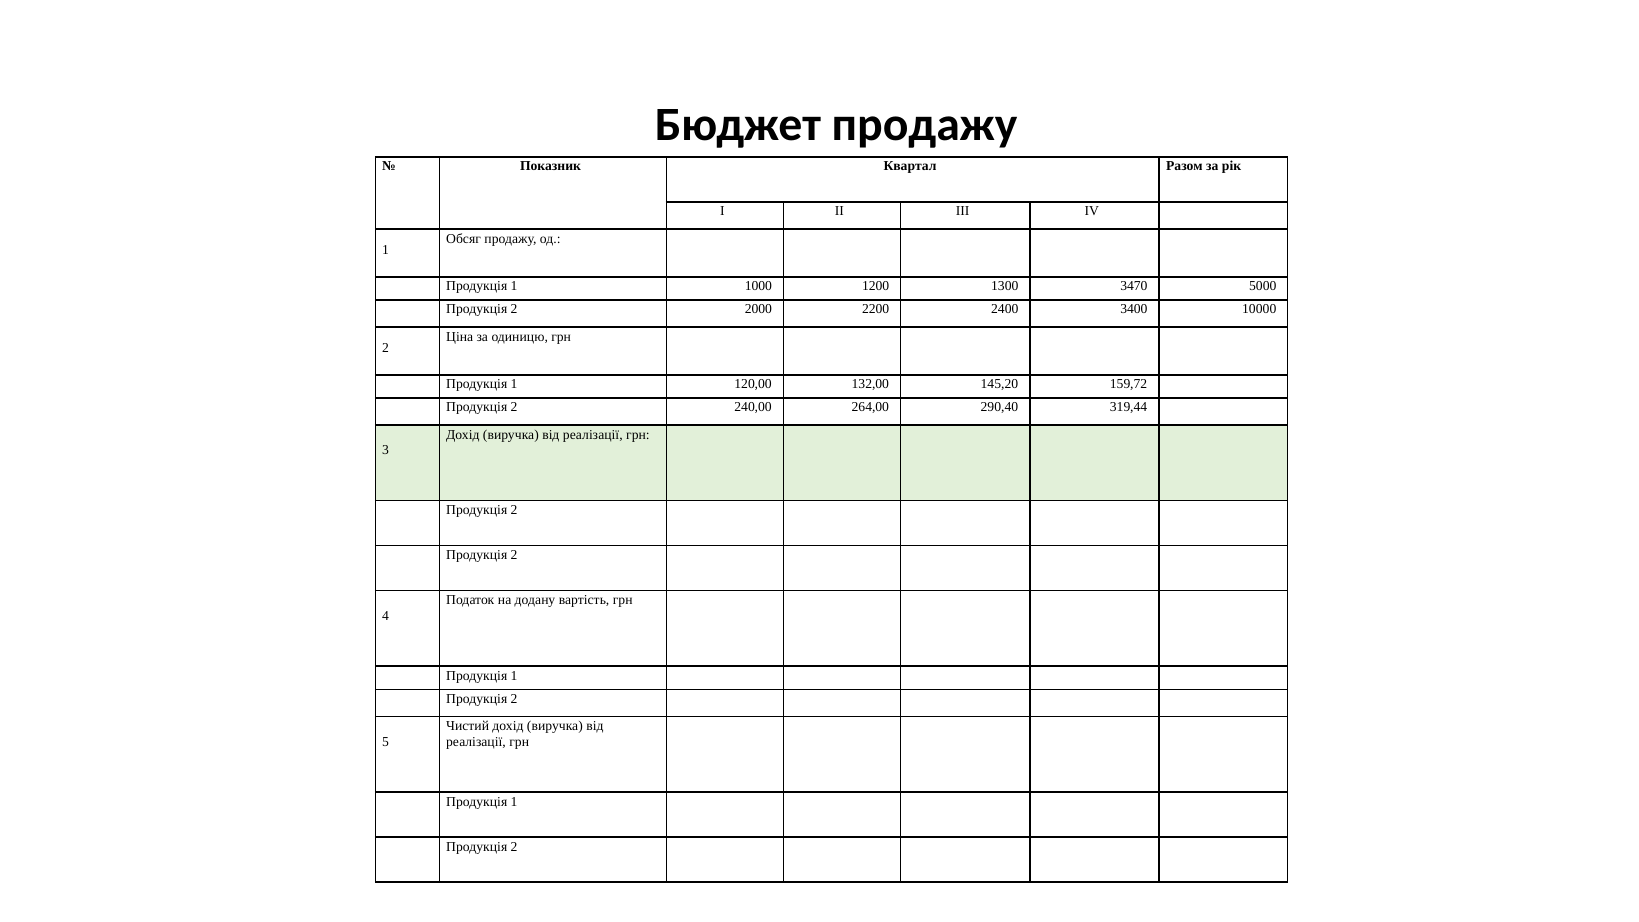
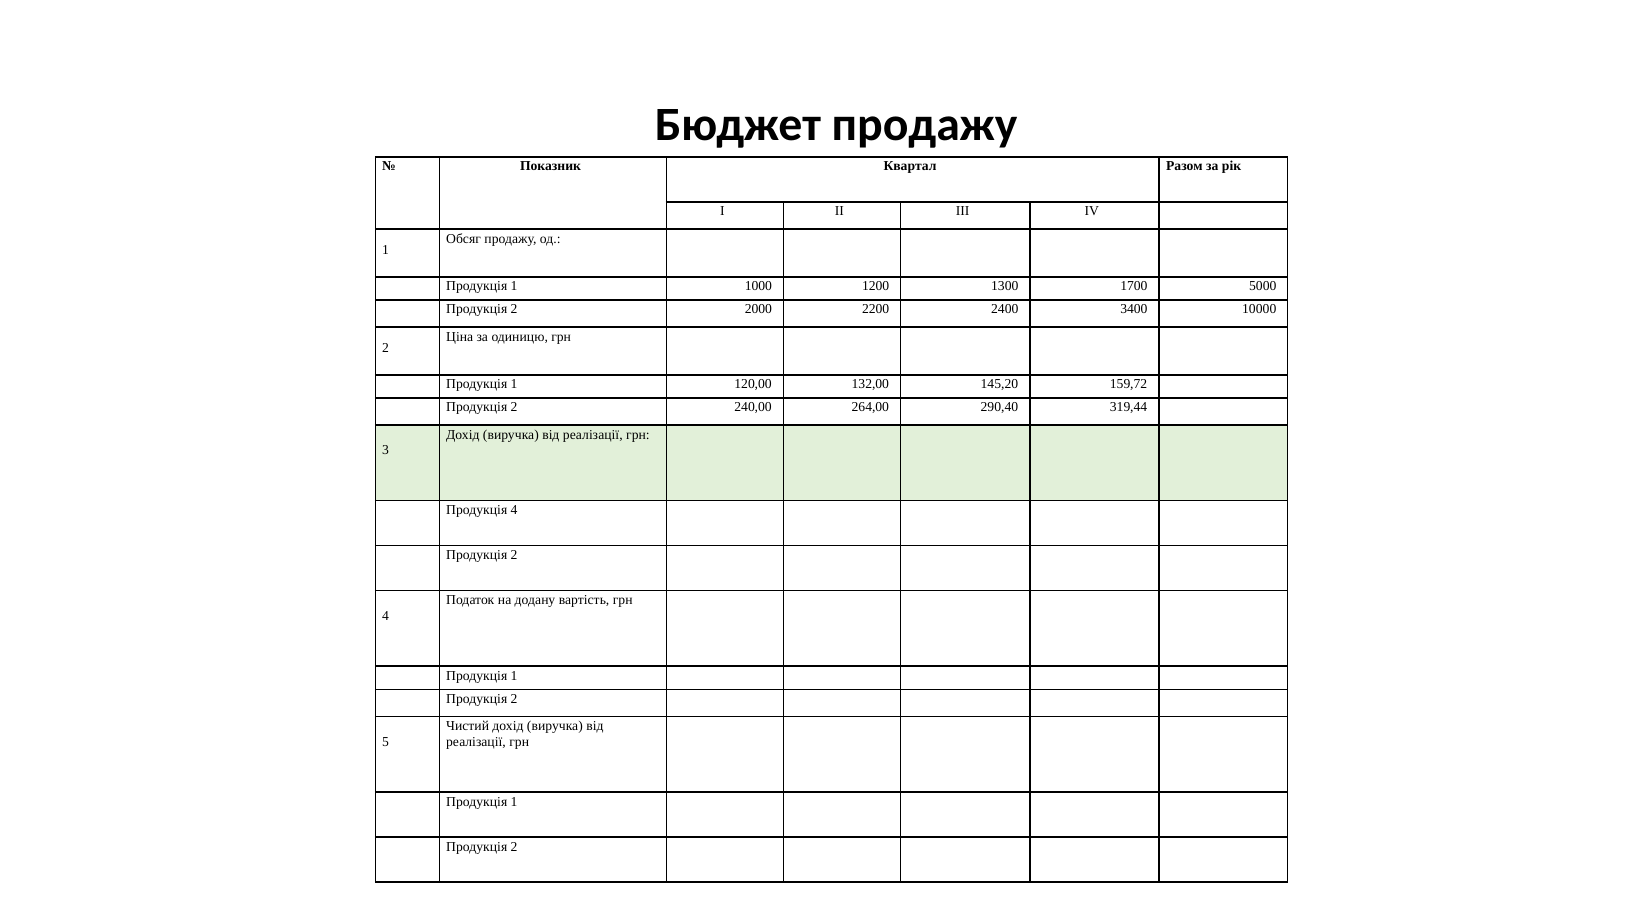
3470: 3470 -> 1700 (1134, 286)
2: 2 -> 4 (514, 510)
